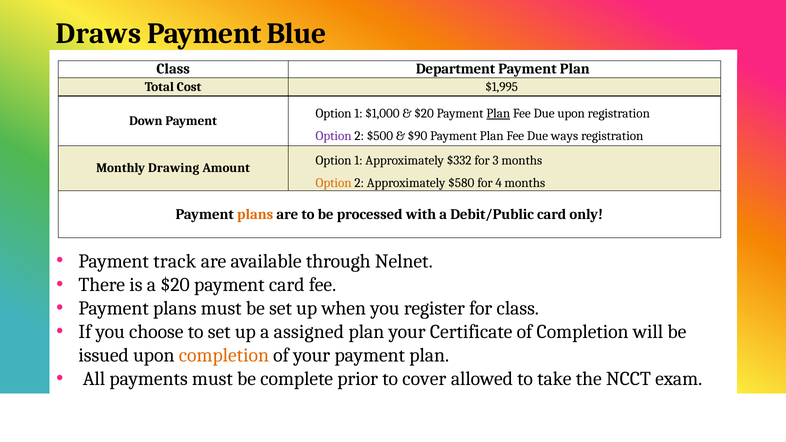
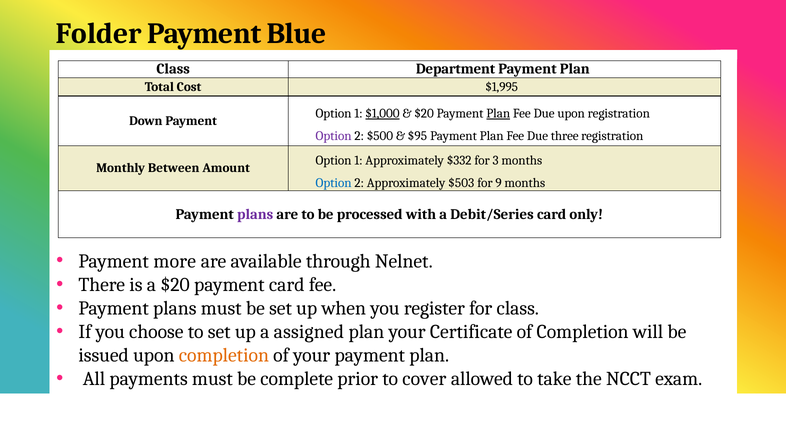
Draws: Draws -> Folder (99, 33)
$1,000 underline: none -> present (382, 113)
$90: $90 -> $95 (417, 136)
ways: ways -> three (565, 136)
Drawing: Drawing -> Between (174, 168)
Option colour: orange -> blue (334, 183)
$580: $580 -> $503 (461, 183)
4: 4 -> 9 (499, 183)
plans colour: orange -> purple (255, 214)
Debit/Public: Debit/Public -> Debit/Series (492, 214)
track: track -> more (175, 261)
